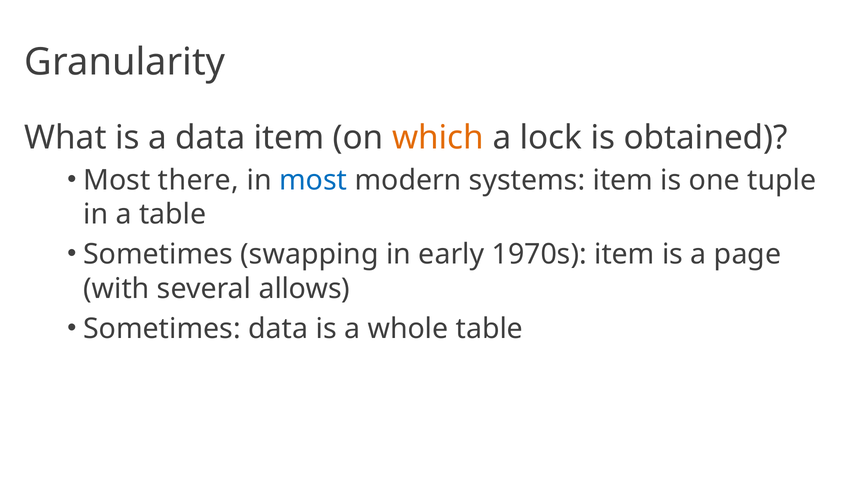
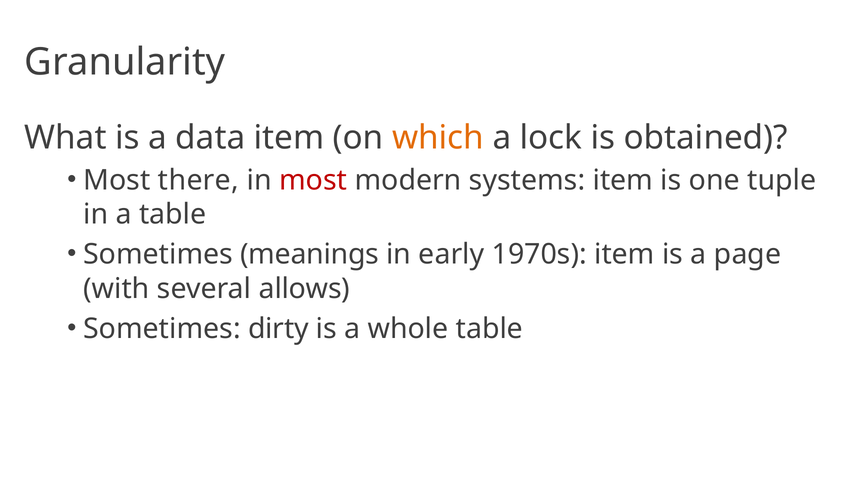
most colour: blue -> red (313, 180)
swapping: swapping -> meanings (310, 254)
Sometimes data: data -> dirty (278, 328)
